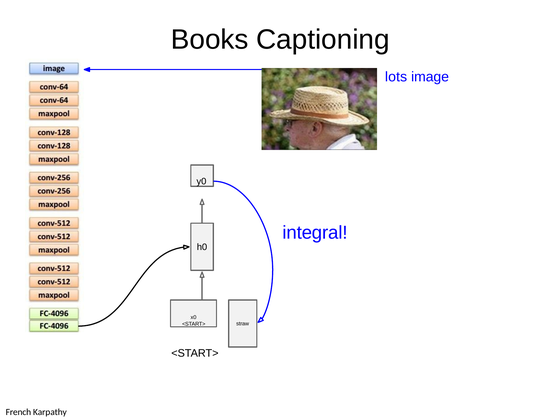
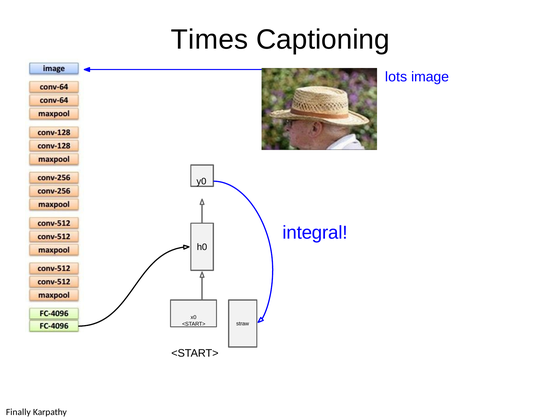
Books: Books -> Times (210, 40)
French: French -> Finally (18, 412)
